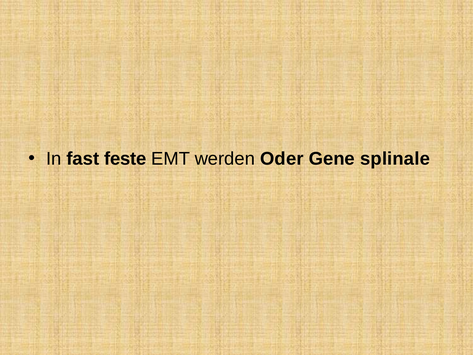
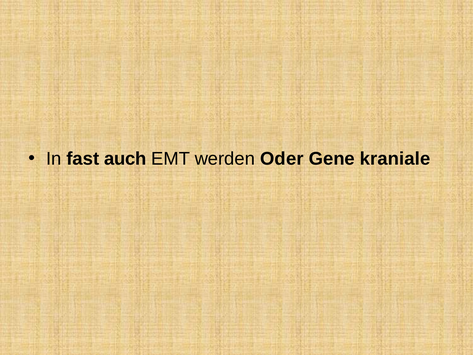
feste: feste -> auch (125, 159)
splinale: splinale -> kraniale (395, 159)
